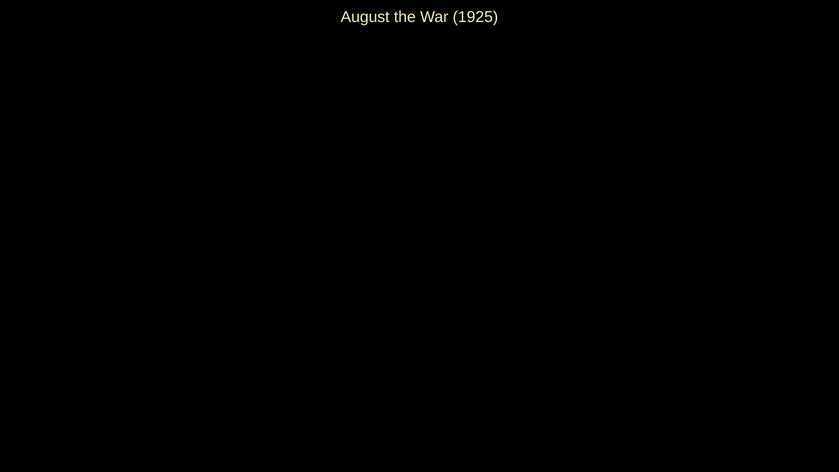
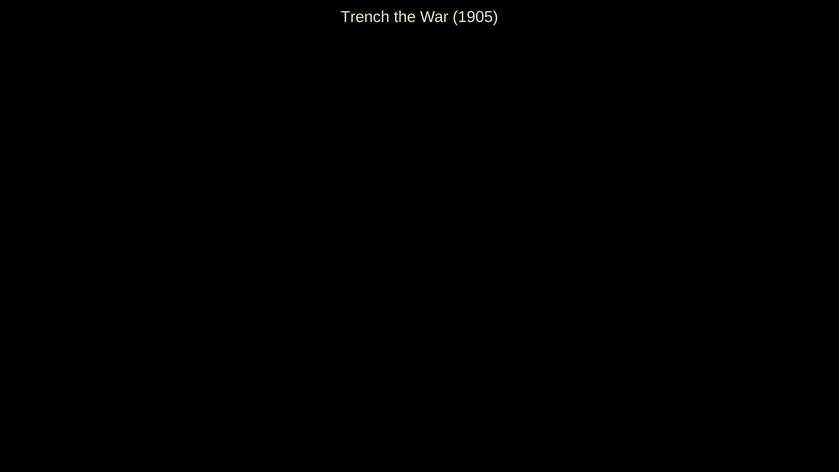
August: August -> Trench (365, 17)
1925: 1925 -> 1905 (475, 17)
